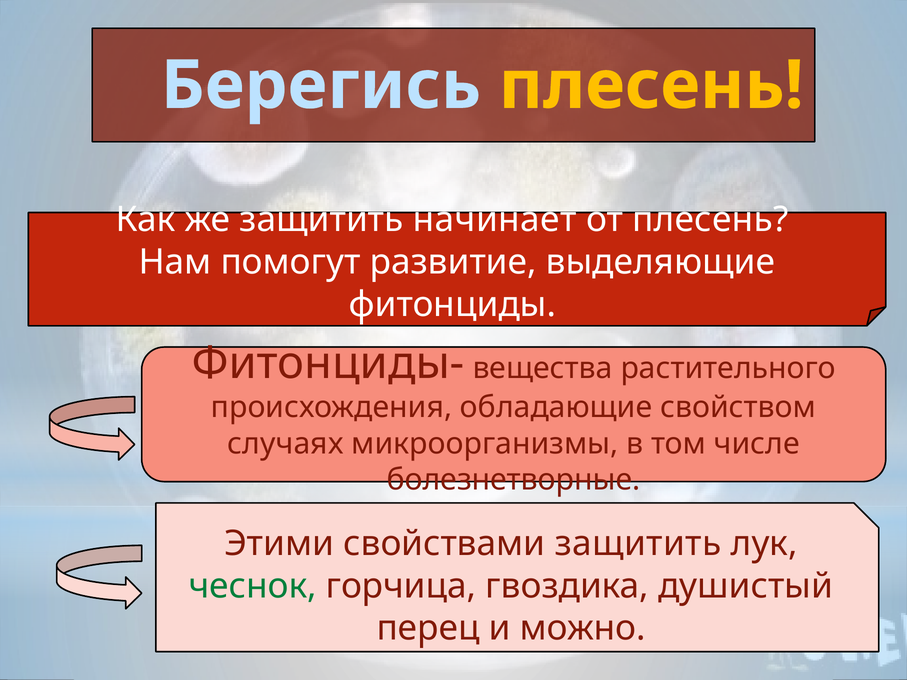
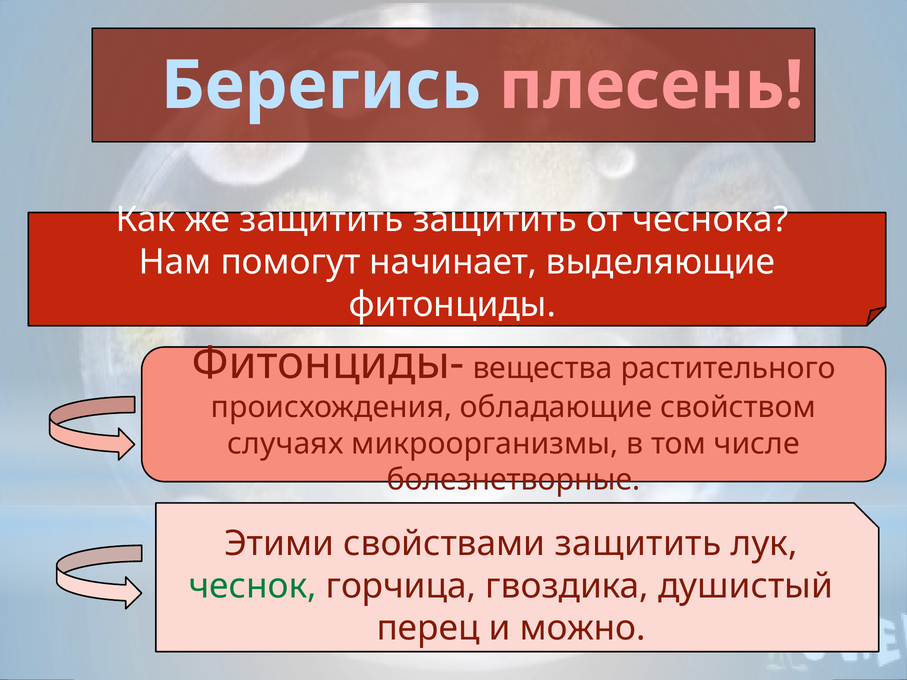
плесень colour: yellow -> pink (651, 85)
защитить начинает: начинает -> защитить (495, 220)
от плесень: плесень -> чеснока (710, 220)
развитие: развитие -> начинает (453, 262)
